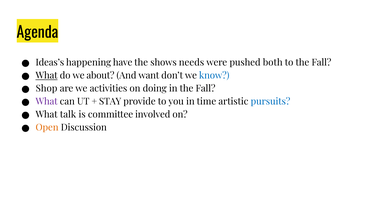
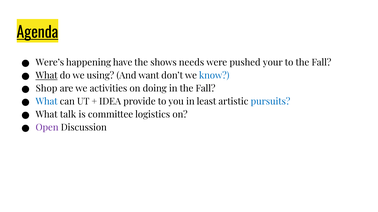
Agenda underline: none -> present (37, 33)
Ideas’s: Ideas’s -> Were’s (50, 63)
both: both -> your (273, 63)
about: about -> using (100, 76)
What colour: purple -> blue (47, 102)
STAY: STAY -> IDEA (110, 102)
time: time -> least (206, 102)
involved: involved -> logistics (153, 115)
Open colour: orange -> purple (47, 128)
